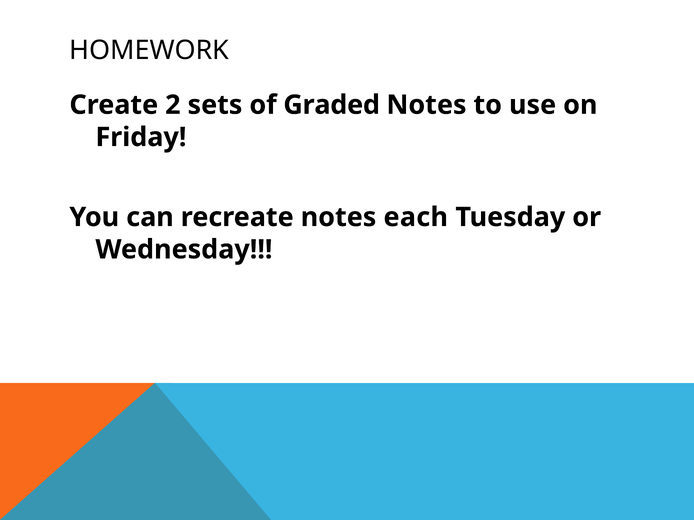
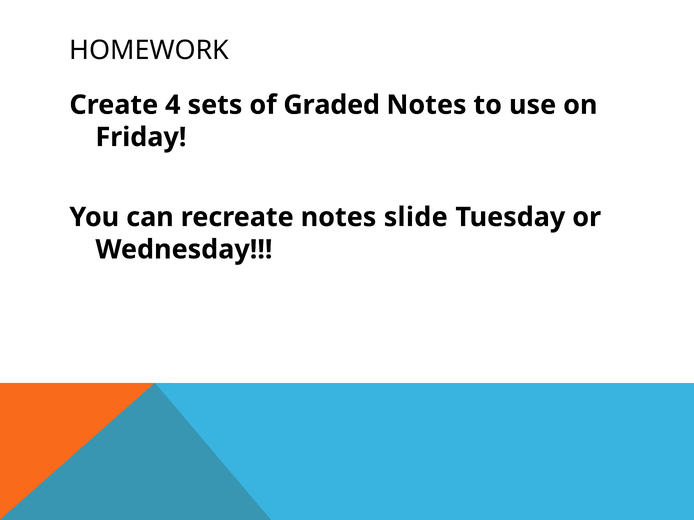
2: 2 -> 4 (173, 105)
each: each -> slide (416, 217)
